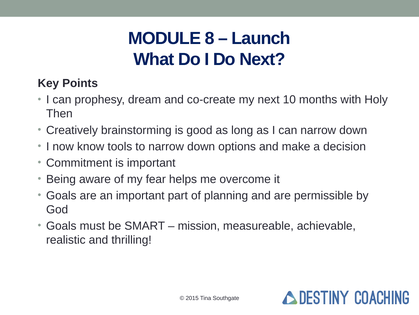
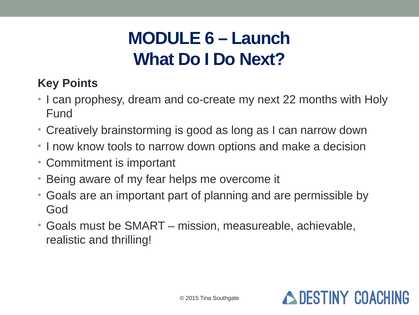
8: 8 -> 6 (210, 38)
10: 10 -> 22 (289, 100)
Then: Then -> Fund (59, 114)
